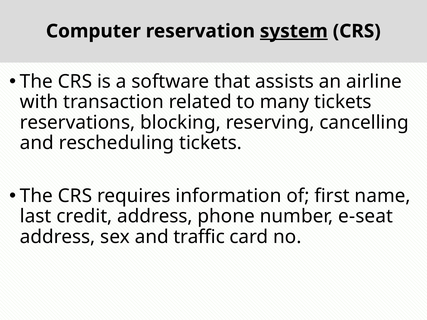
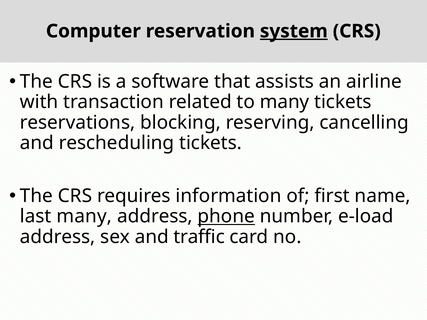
last credit: credit -> many (84, 217)
phone underline: none -> present (226, 217)
e-seat: e-seat -> e-load (366, 217)
